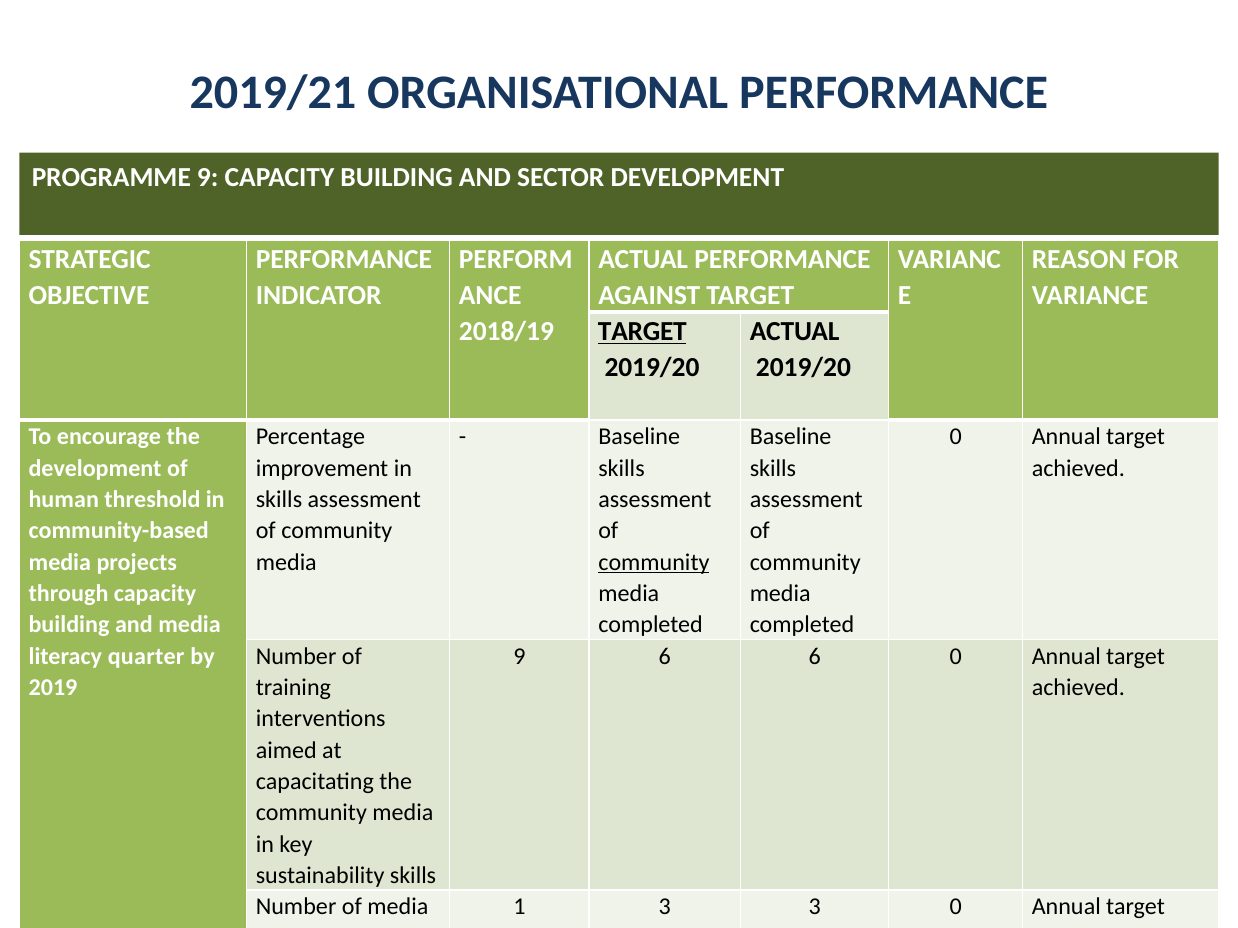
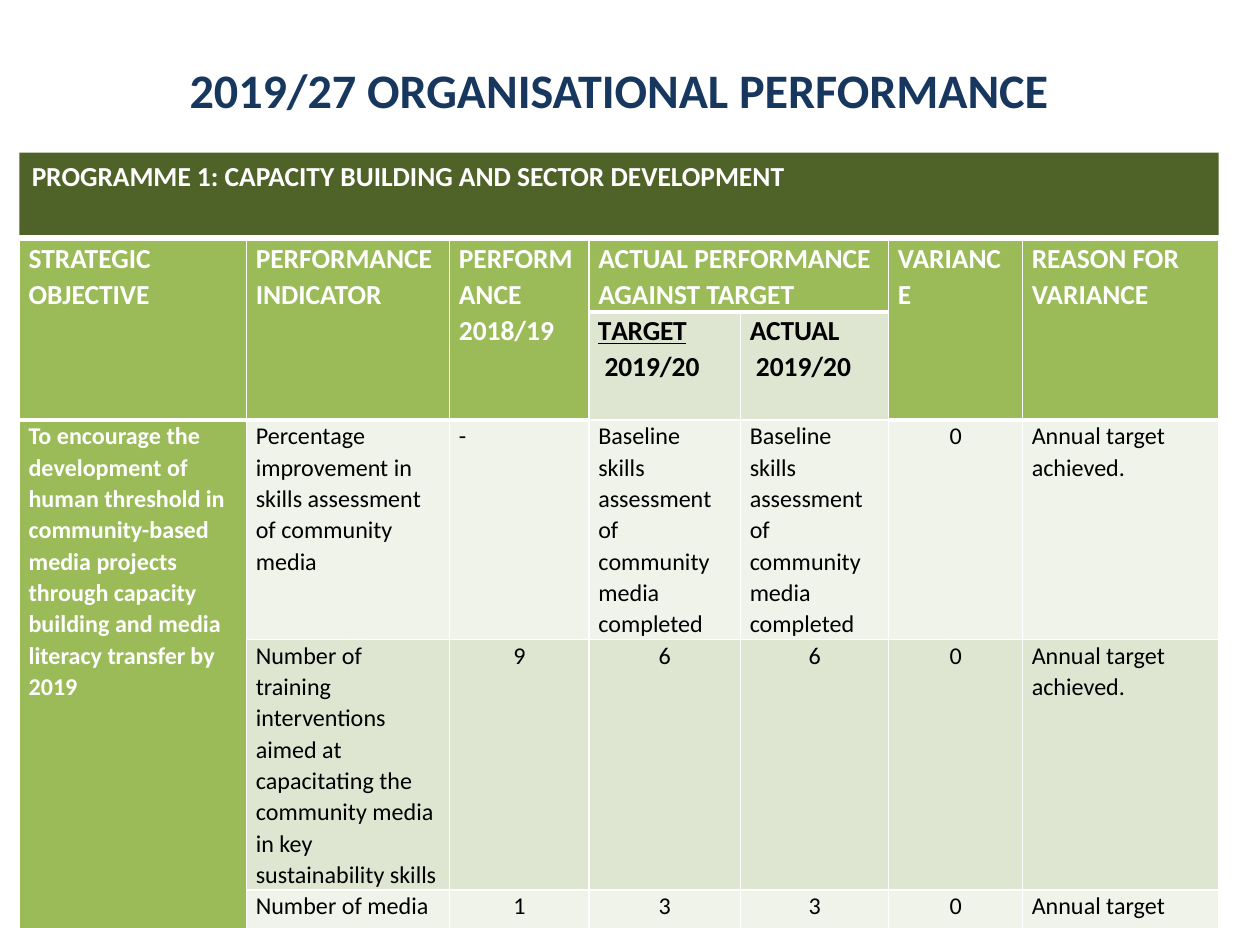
2019/21: 2019/21 -> 2019/27 (273, 92)
PROGRAMME 9: 9 -> 1 (208, 177)
community underline: present -> none (654, 563)
quarter: quarter -> transfer (146, 657)
